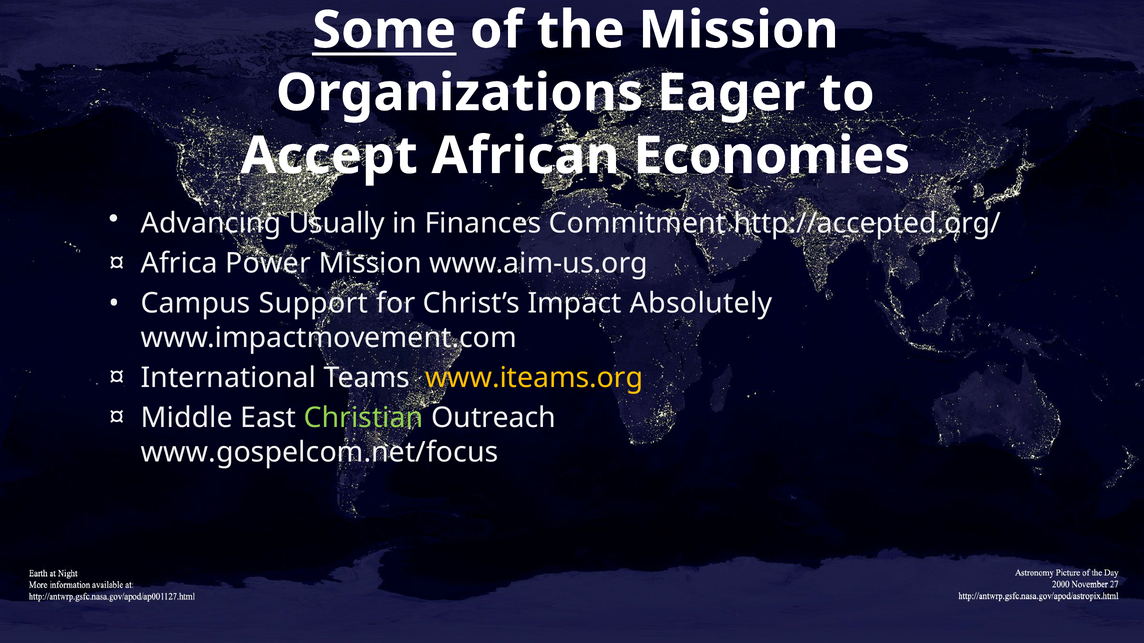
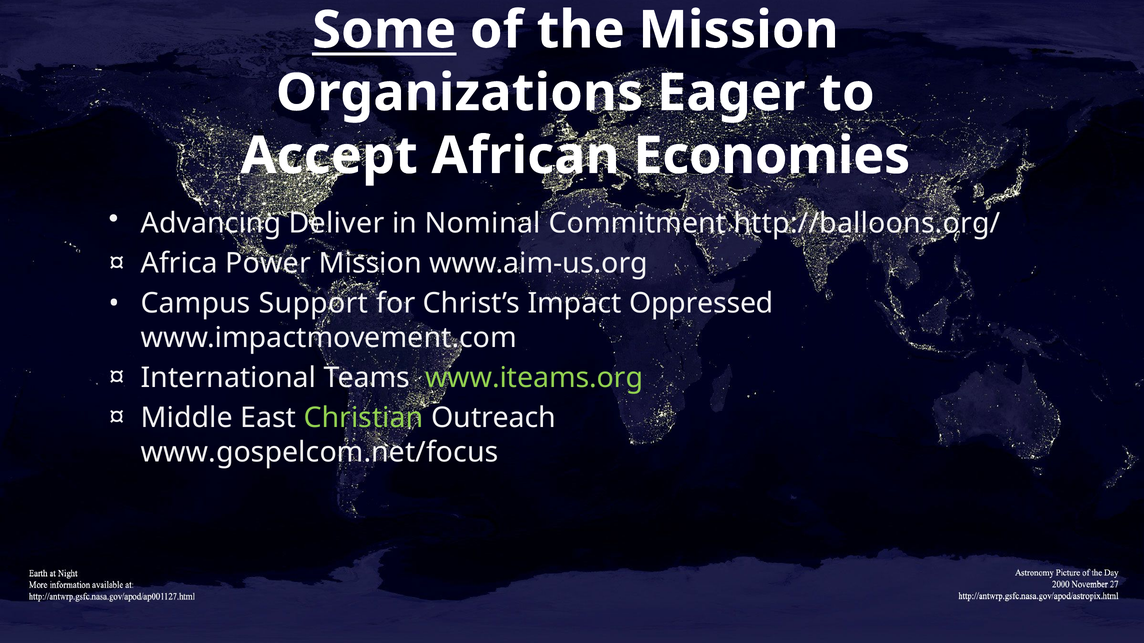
Usually: Usually -> Deliver (337, 224)
Finances: Finances -> Nominal (483, 224)
http://accepted.org/: http://accepted.org/ -> http://balloons.org/ (867, 224)
Absolutely: Absolutely -> Oppressed (701, 304)
www.iteams.org colour: yellow -> light green (534, 378)
